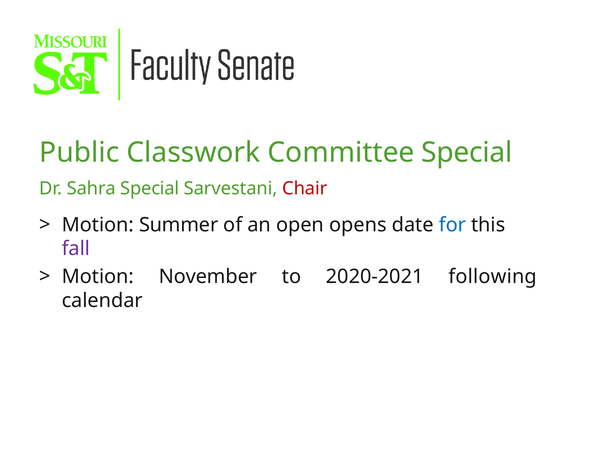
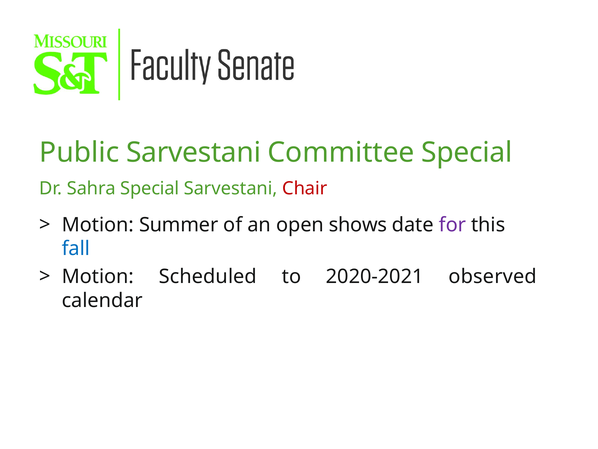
Public Classwork: Classwork -> Sarvestani (194, 152)
opens: opens -> shows (358, 224)
for colour: blue -> purple (452, 224)
fall colour: purple -> blue (76, 248)
November: November -> Scheduled (208, 276)
following: following -> observed (493, 276)
